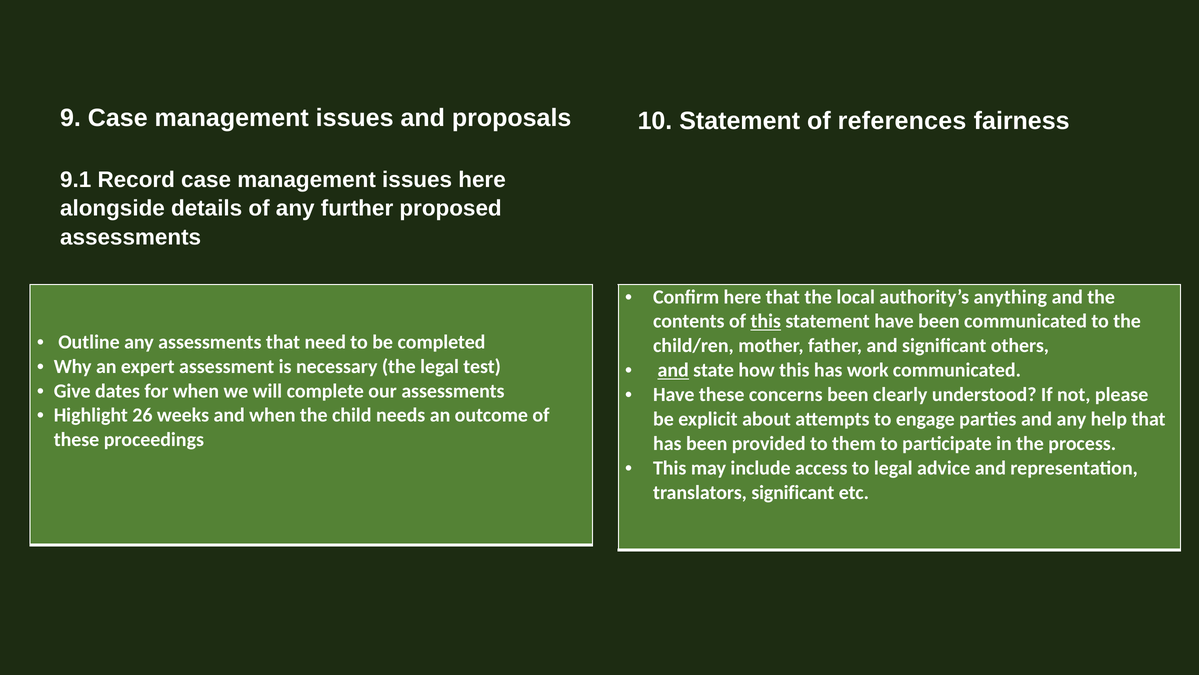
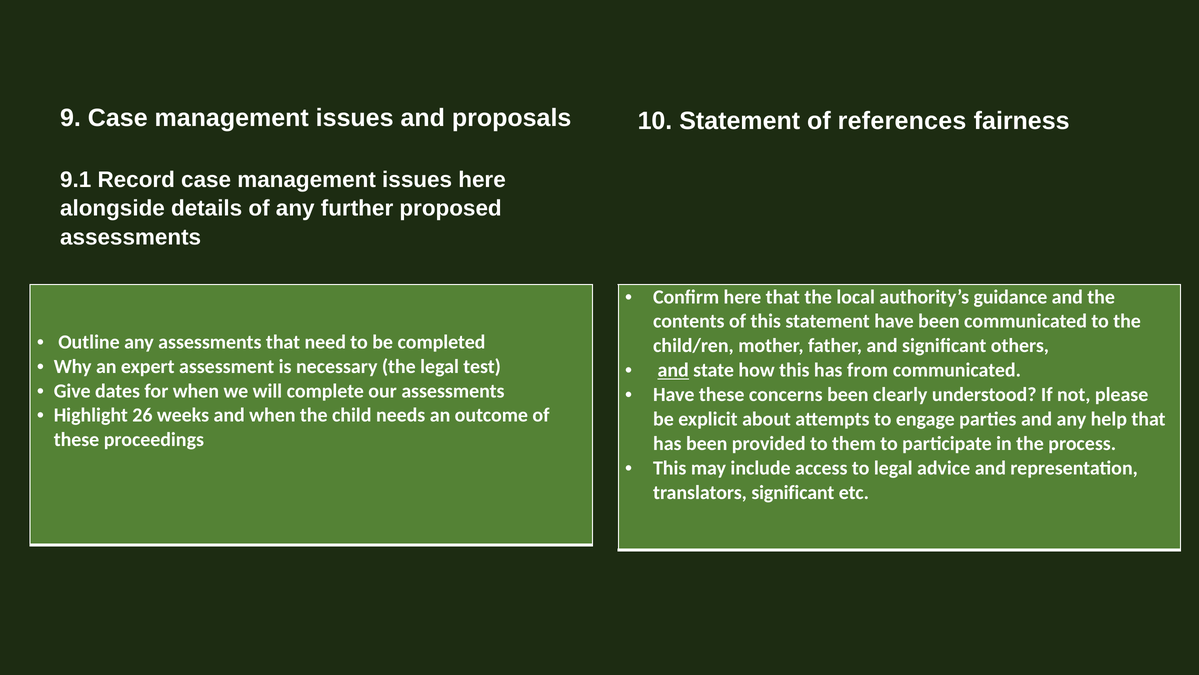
anything: anything -> guidance (1010, 297)
this underline: present -> none (766, 321)
work: work -> from (868, 370)
